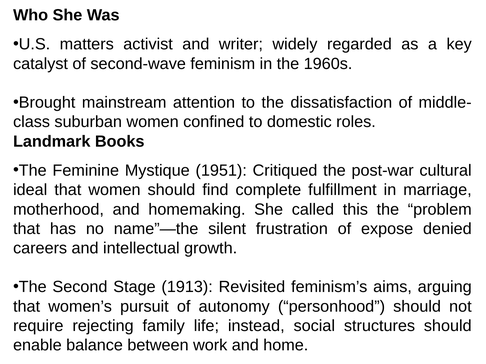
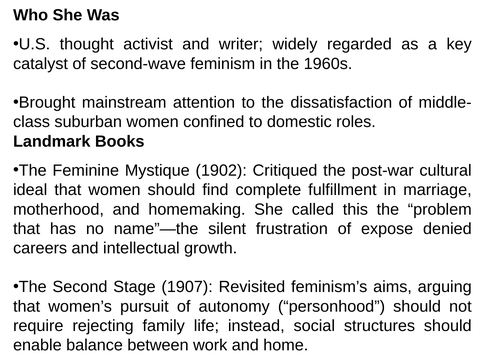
matters: matters -> thought (87, 44)
1951: 1951 -> 1902 (221, 171)
1913: 1913 -> 1907 (187, 287)
